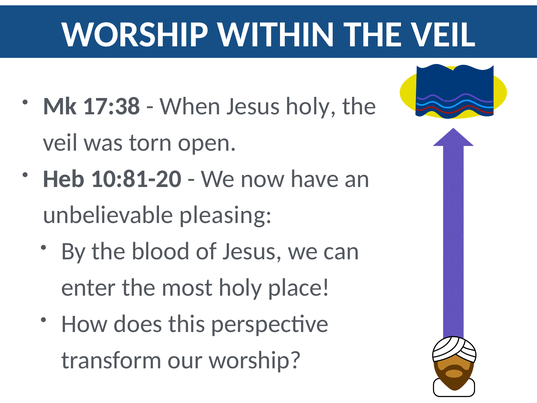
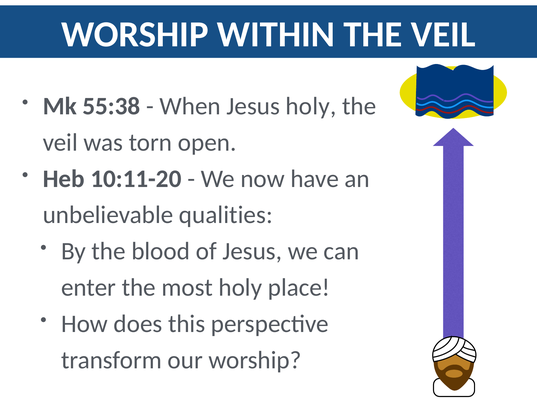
17:38: 17:38 -> 55:38 (111, 106)
10:81-20: 10:81-20 -> 10:11-20 (136, 179)
pleasing: pleasing -> qualities (226, 215)
